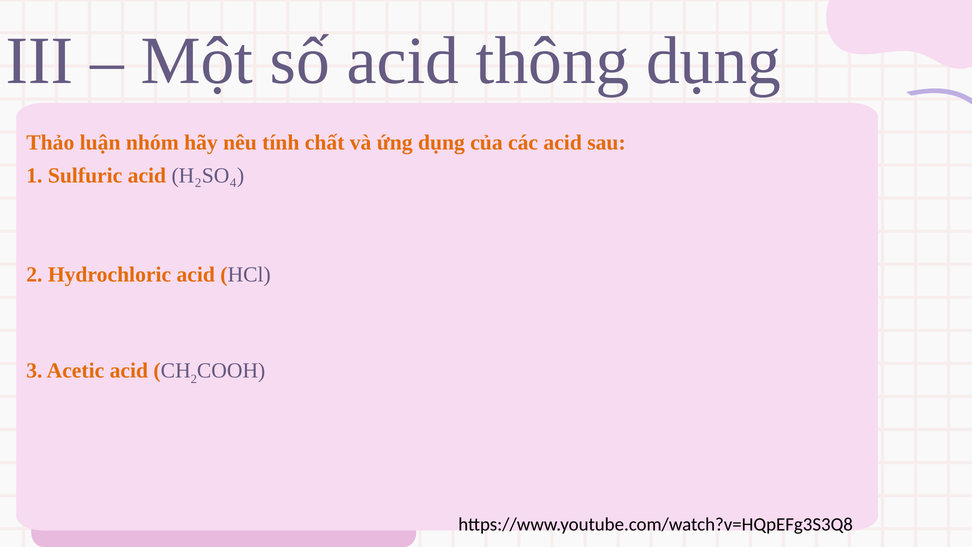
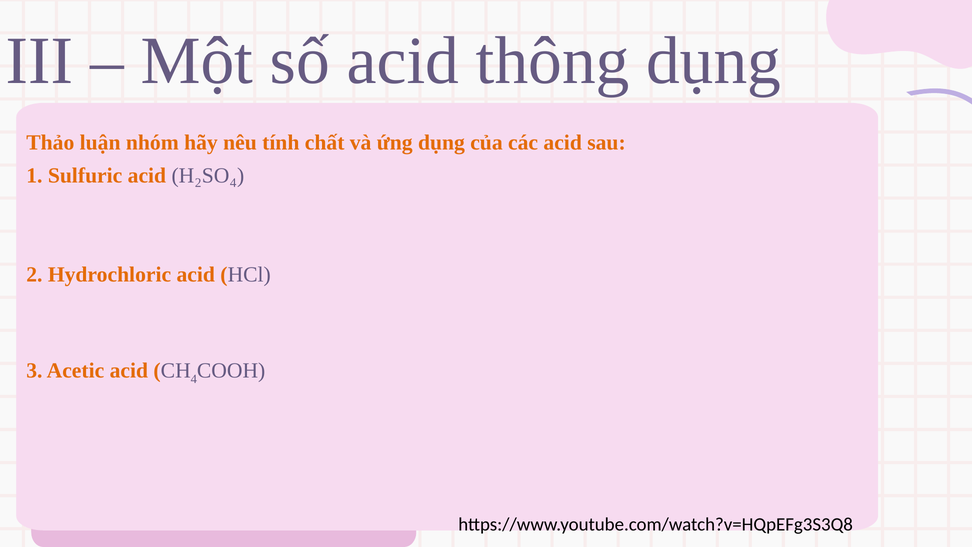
2: 2 -> 4 (194, 379)
